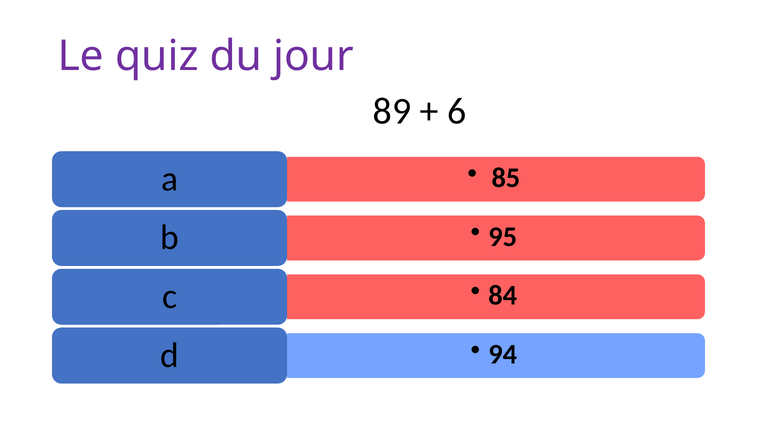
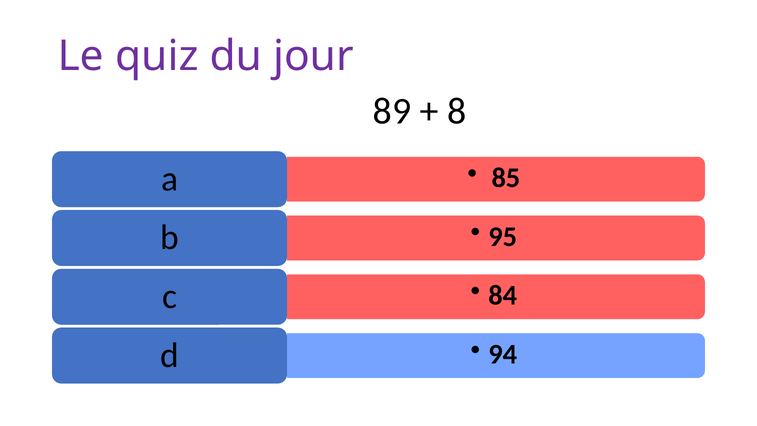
6: 6 -> 8 (457, 111)
